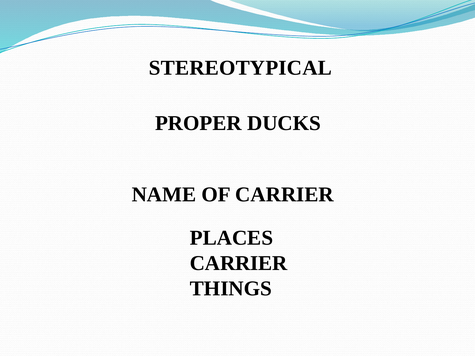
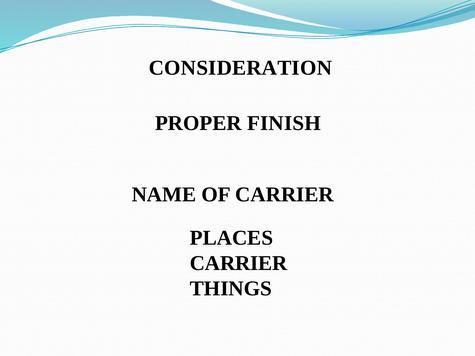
STEREOTYPICAL: STEREOTYPICAL -> CONSIDERATION (240, 68)
DUCKS: DUCKS -> FINISH (284, 123)
